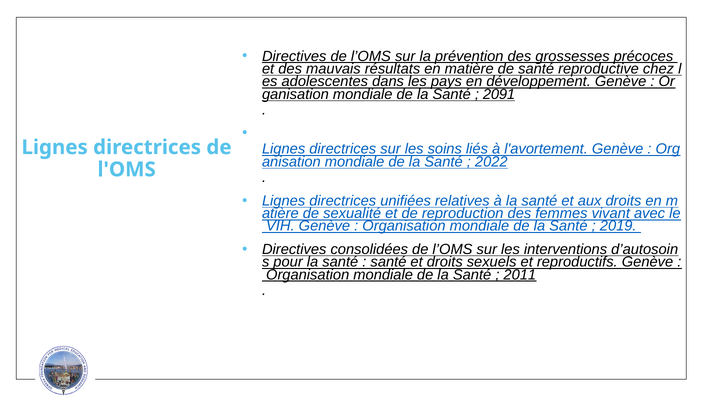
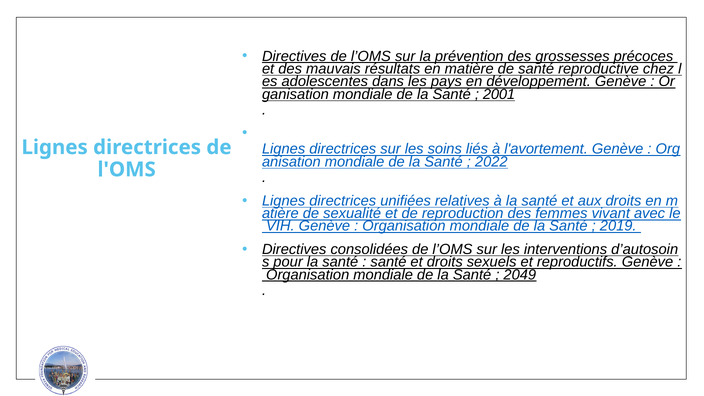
2091: 2091 -> 2001 (499, 94)
2011: 2011 -> 2049 (520, 275)
